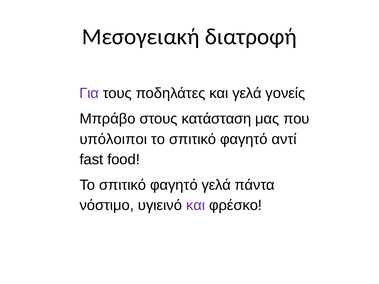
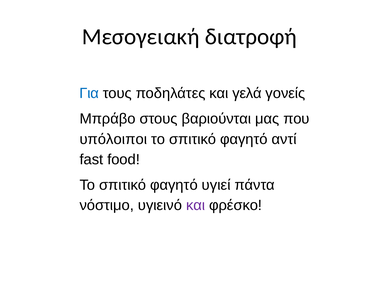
Για colour: purple -> blue (89, 93)
κατάσταση: κατάσταση -> βαριούνται (216, 119)
φαγητό γελά: γελά -> υγιεί (216, 185)
